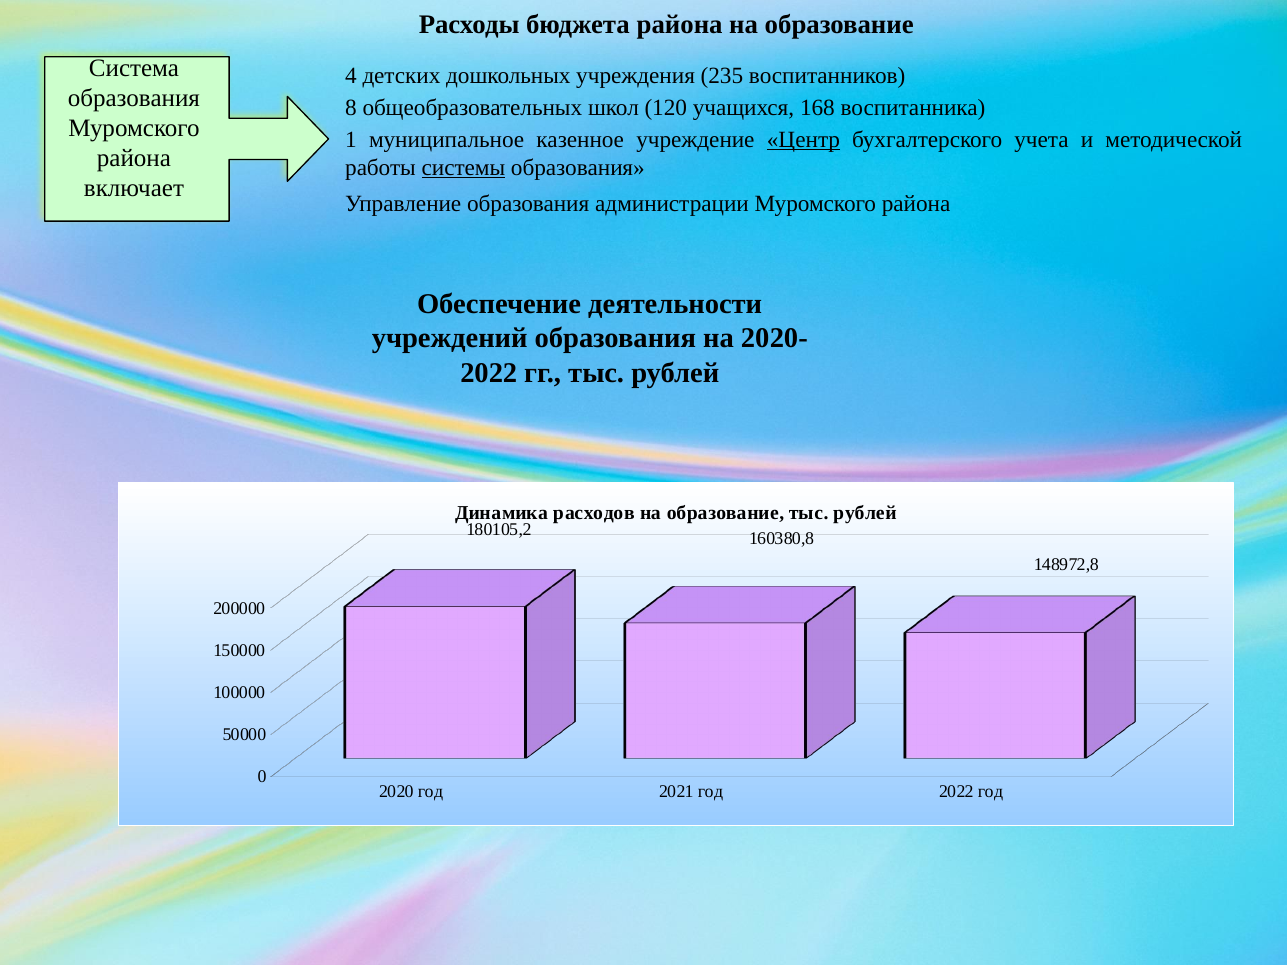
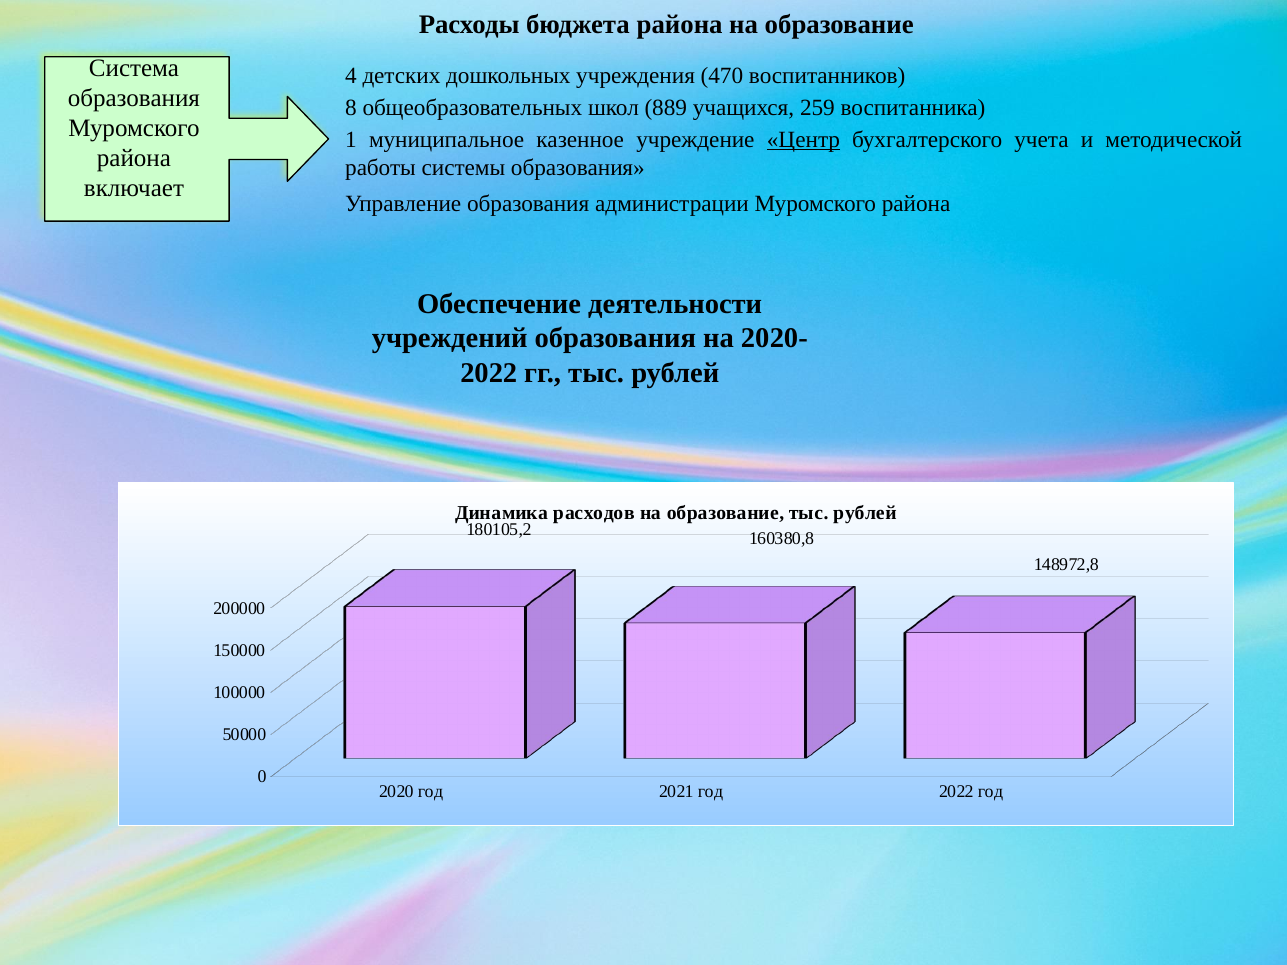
235: 235 -> 470 (722, 76)
120: 120 -> 889 (666, 108)
168: 168 -> 259 (817, 108)
системы underline: present -> none (463, 168)
